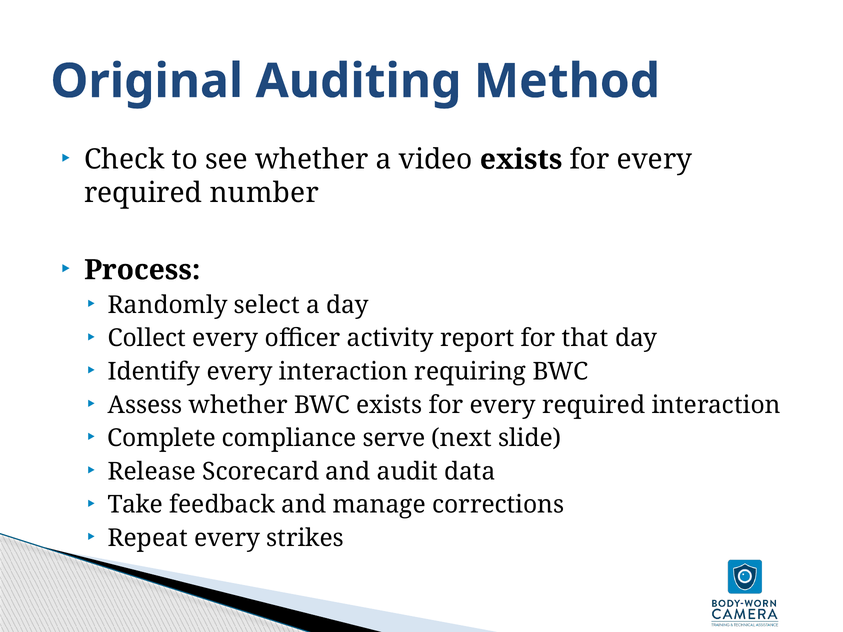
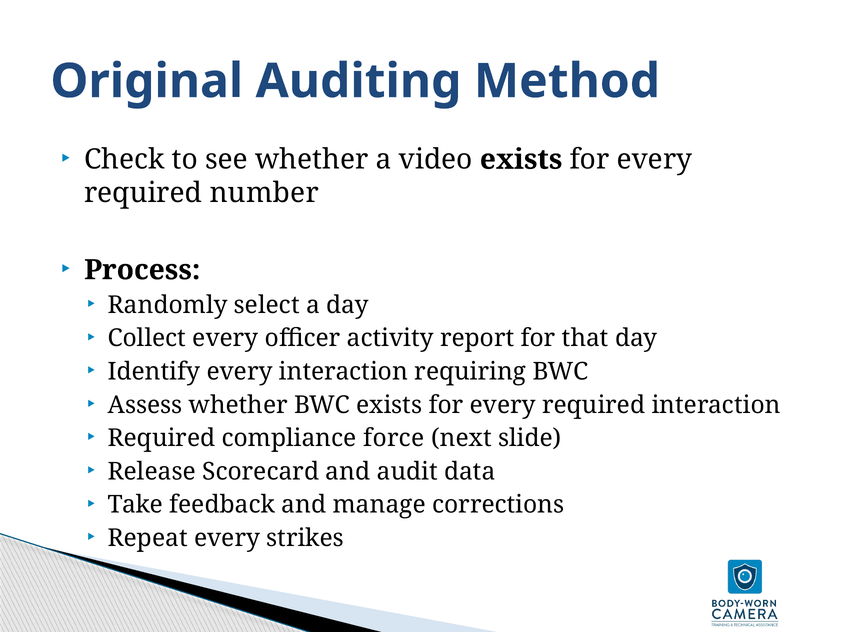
Complete: Complete -> Required (161, 438)
serve: serve -> force (394, 438)
